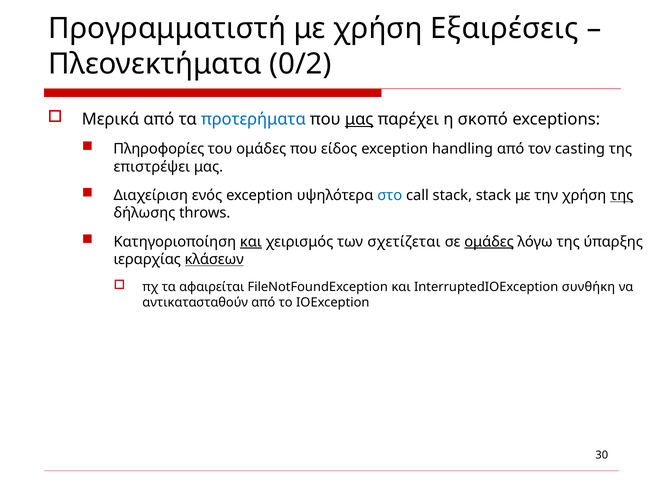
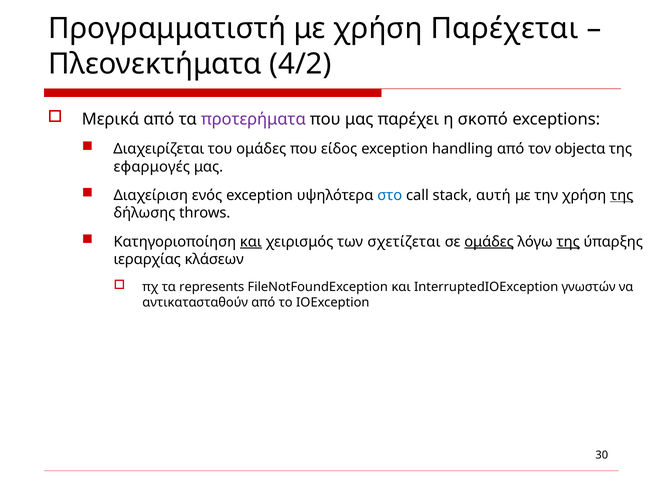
Εξαιρέσεις: Εξαιρέσεις -> Παρέχεται (505, 29)
0/2: 0/2 -> 4/2 (300, 64)
προτερήματα colour: blue -> purple (253, 119)
μας underline: present -> none (359, 119)
Πληροφορίες: Πληροφορίες -> Διαχειρίζεται (159, 149)
casting: casting -> objectα (580, 149)
επιστρέψει: επιστρέψει -> εφαρμογές (152, 167)
stack stack: stack -> αυτή (493, 196)
της underline: none -> present (568, 242)
κλάσεων underline: present -> none (214, 260)
αφαιρείται: αφαιρείται -> represents (212, 287)
συνθήκη: συνθήκη -> γνωστών (589, 287)
